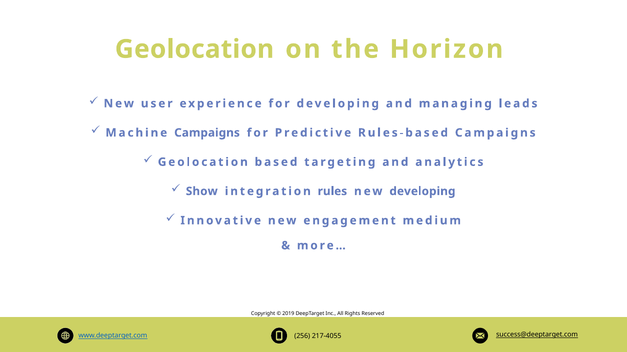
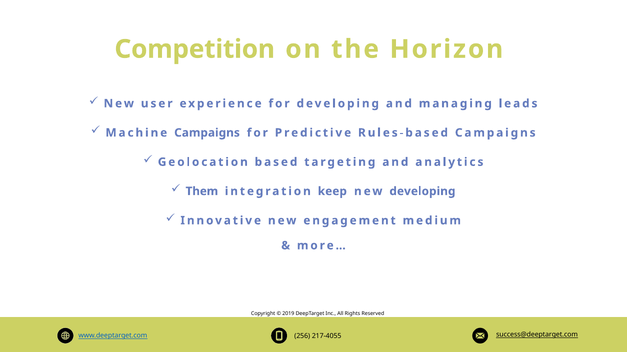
Geolocation: Geolocation -> Competition (195, 49)
Show: Show -> Them (202, 192)
rules: rules -> keep (332, 192)
